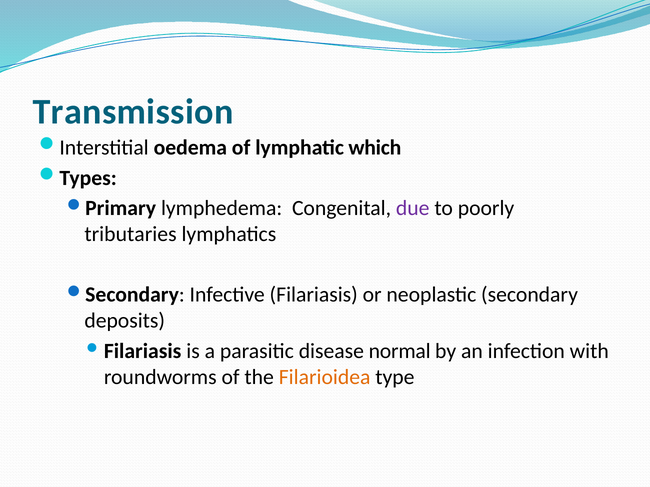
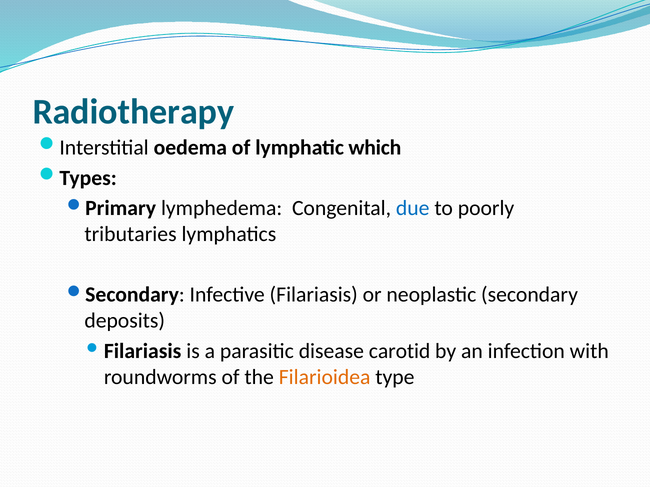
Transmission: Transmission -> Radiotherapy (133, 112)
due colour: purple -> blue (413, 208)
normal: normal -> carotid (400, 351)
